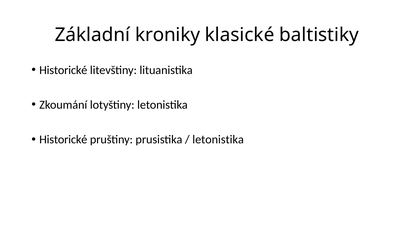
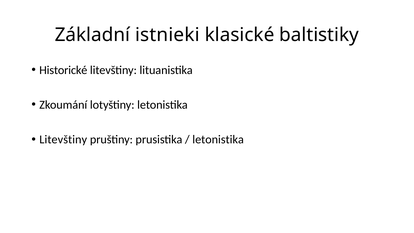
kroniky: kroniky -> istnieki (167, 35)
Historické: Historické -> Litevštiny (63, 139)
